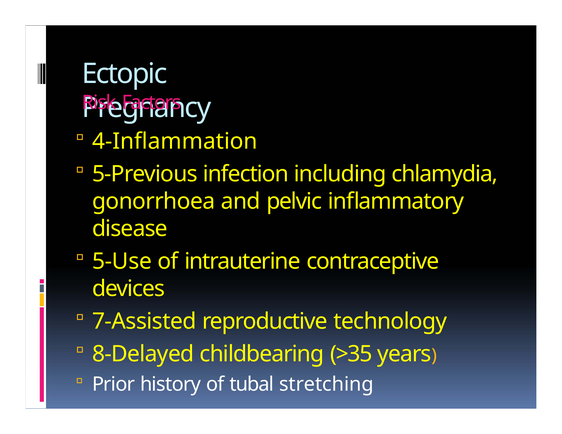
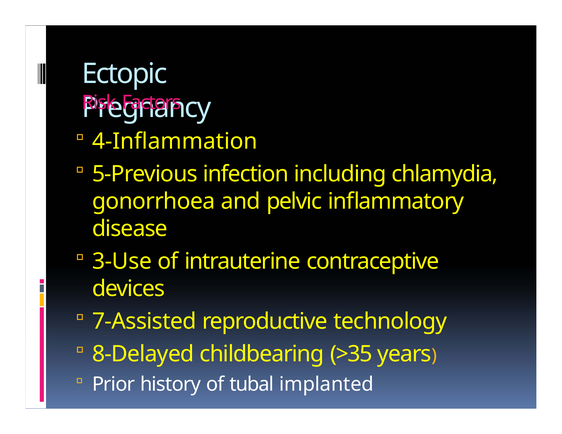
5-Use: 5-Use -> 3-Use (122, 261)
stretching: stretching -> implanted (326, 384)
